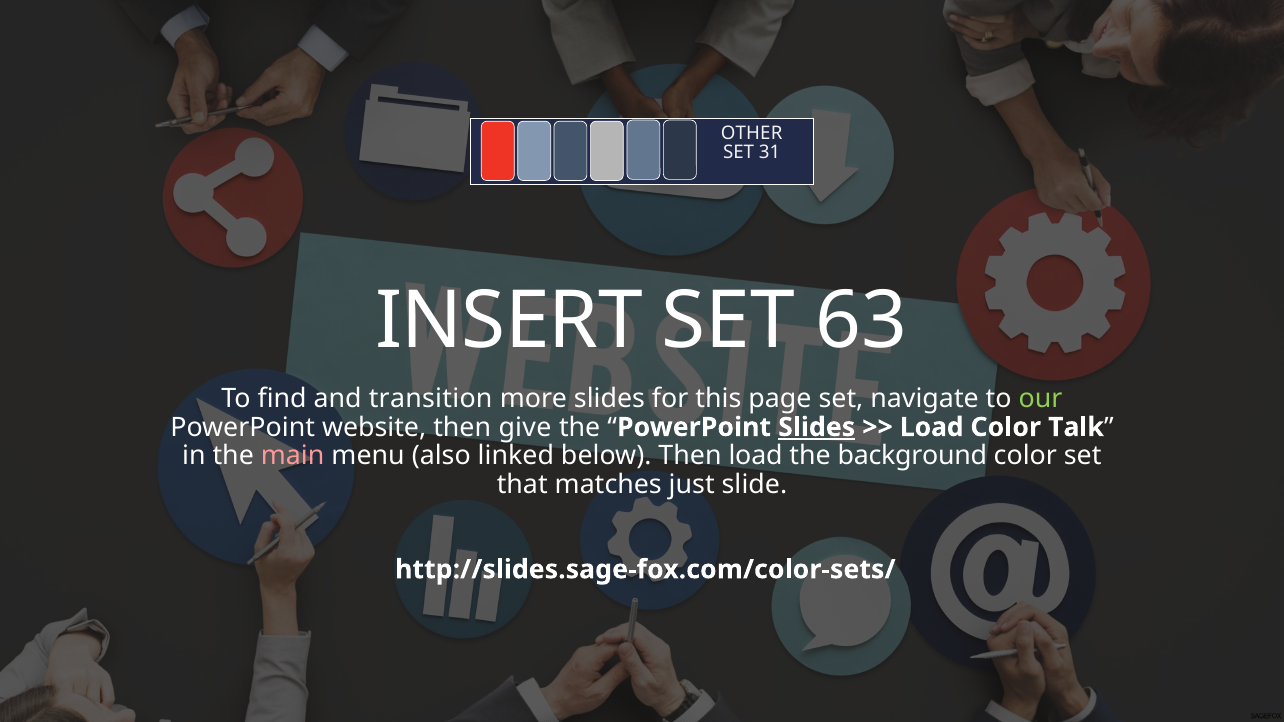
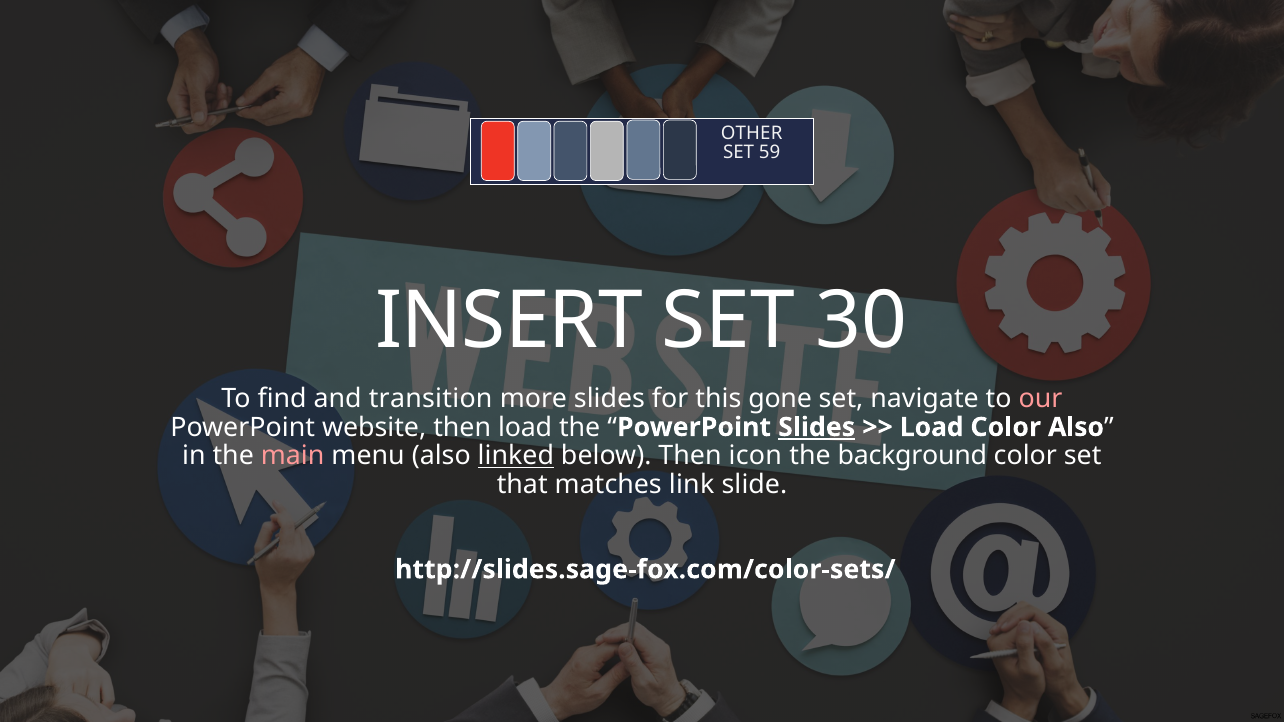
31: 31 -> 59 (770, 152)
63: 63 -> 30 (862, 321)
page: page -> gone (780, 398)
our colour: light green -> pink (1040, 398)
then give: give -> load (525, 427)
Color Talk: Talk -> Also (1076, 427)
linked underline: none -> present (516, 456)
Then load: load -> icon (755, 456)
just: just -> link (692, 485)
